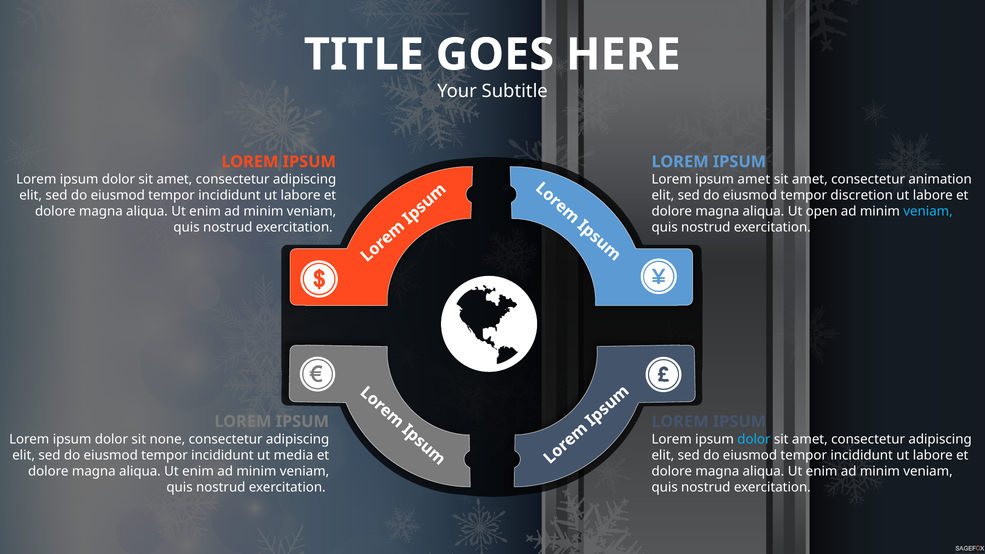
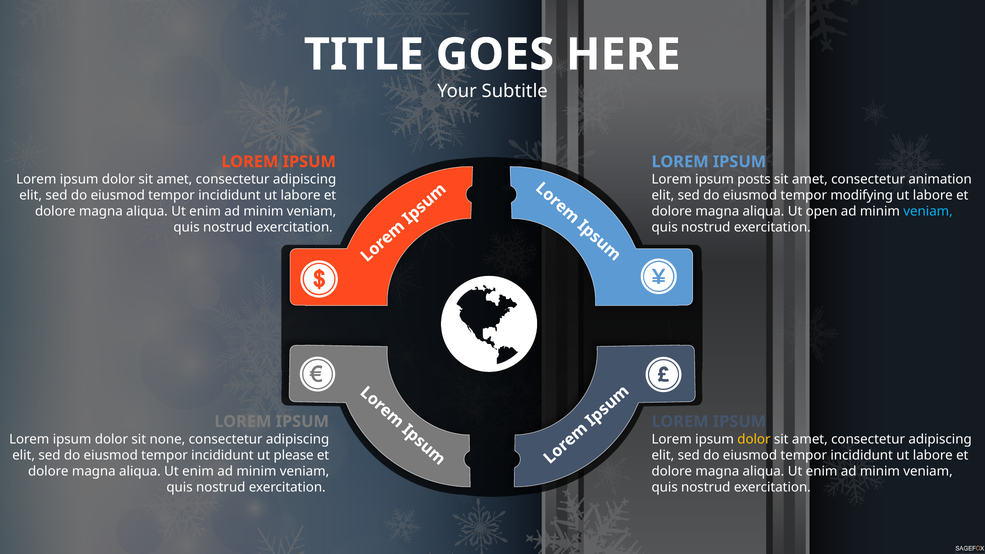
ipsum amet: amet -> posts (754, 179)
discretion: discretion -> modifying (862, 195)
dolor colour: light blue -> yellow (754, 439)
media: media -> please (294, 455)
